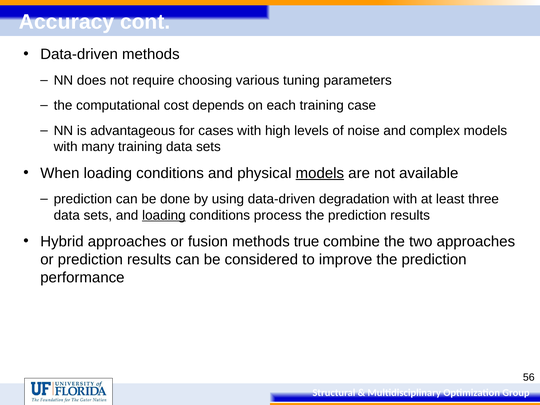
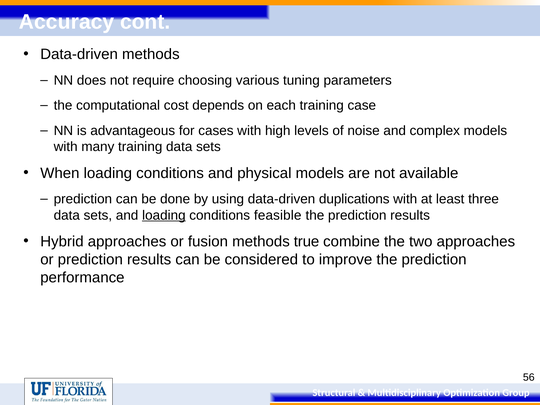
models underline: present -> none (320, 173)
degradation: degradation -> duplications (354, 199)
process: process -> feasible (278, 215)
